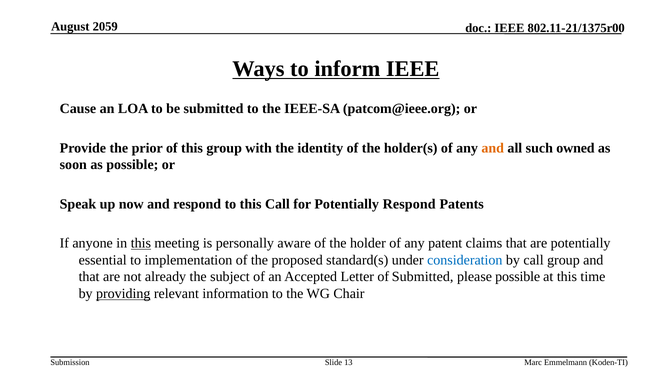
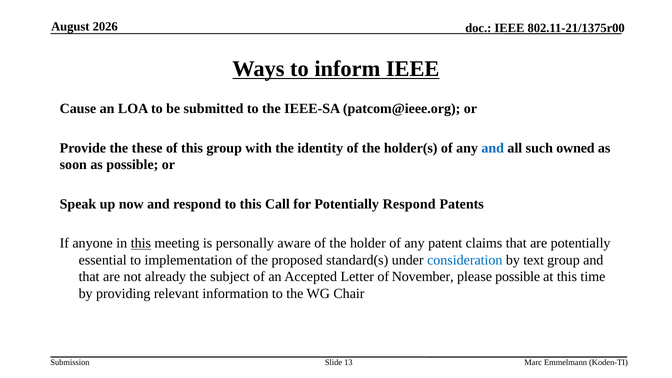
2059: 2059 -> 2026 (105, 27)
prior: prior -> these (147, 148)
and colour: orange -> blue (493, 148)
by call: call -> text (534, 260)
of Submitted: Submitted -> November (423, 277)
providing underline: present -> none (123, 294)
